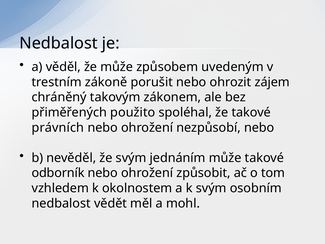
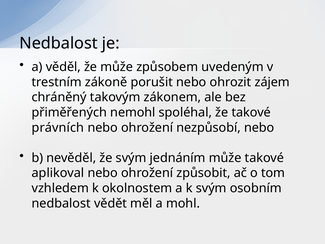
použito: použito -> nemohl (133, 112)
odborník: odborník -> aplikoval (58, 173)
